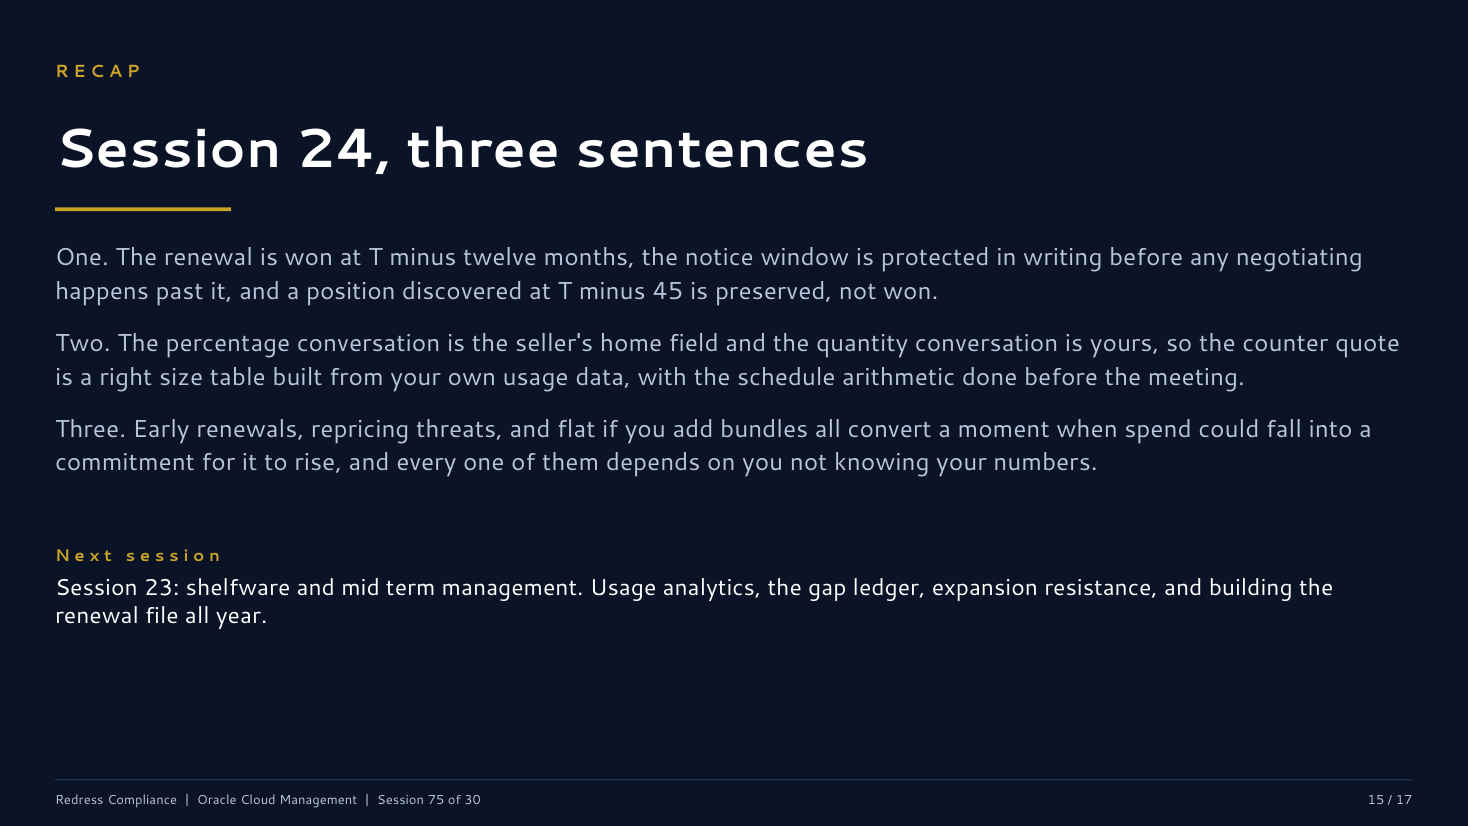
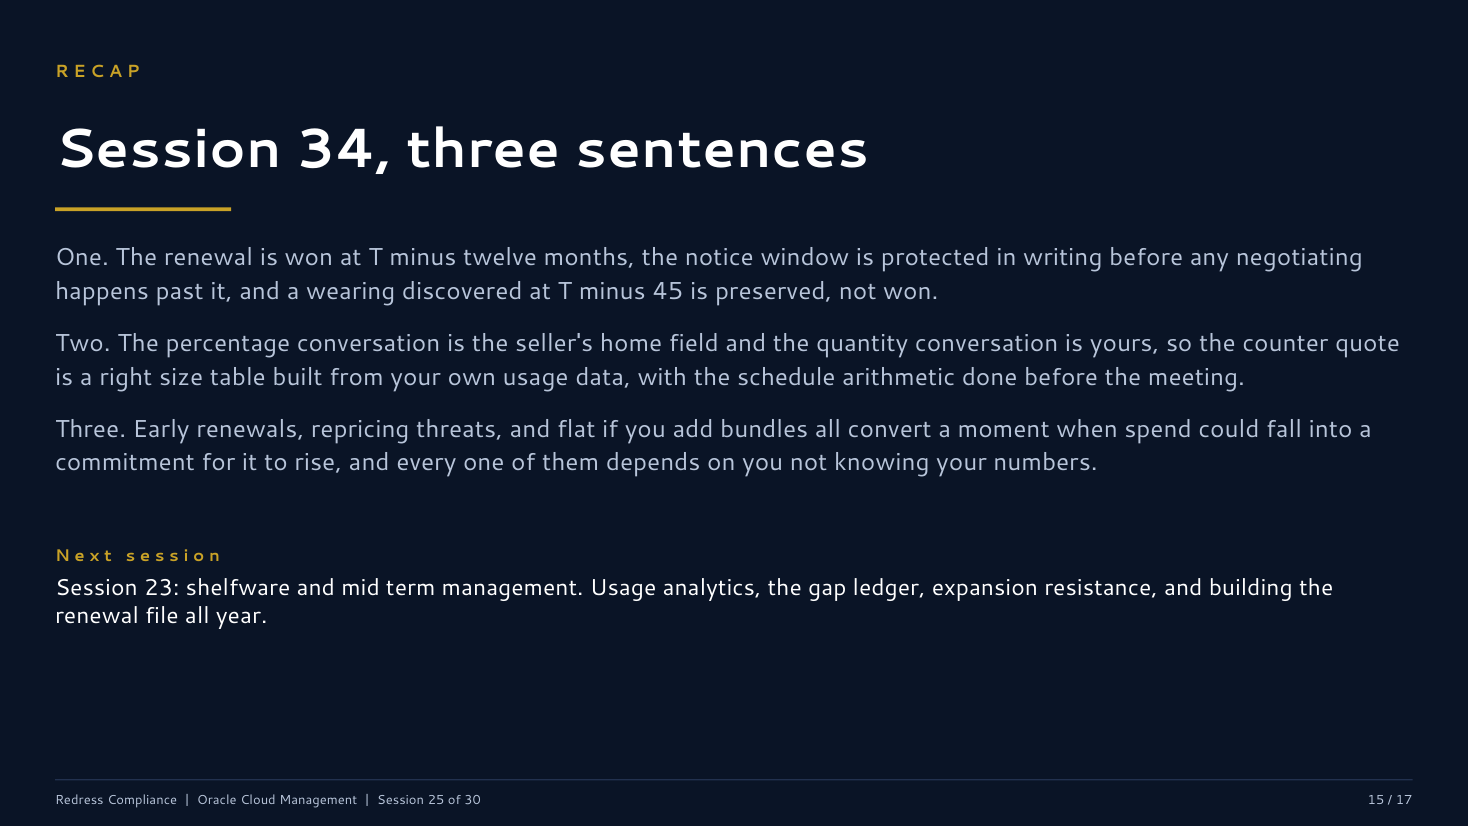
24: 24 -> 34 (344, 150)
position: position -> wearing (351, 291)
75: 75 -> 25 (436, 800)
